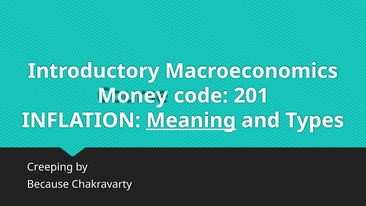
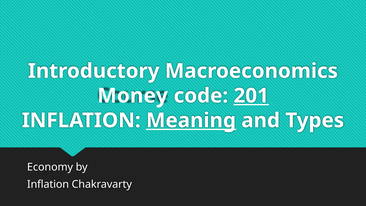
201 underline: none -> present (251, 96)
Creeping: Creeping -> Economy (50, 167)
Because: Because -> Inflation (48, 184)
